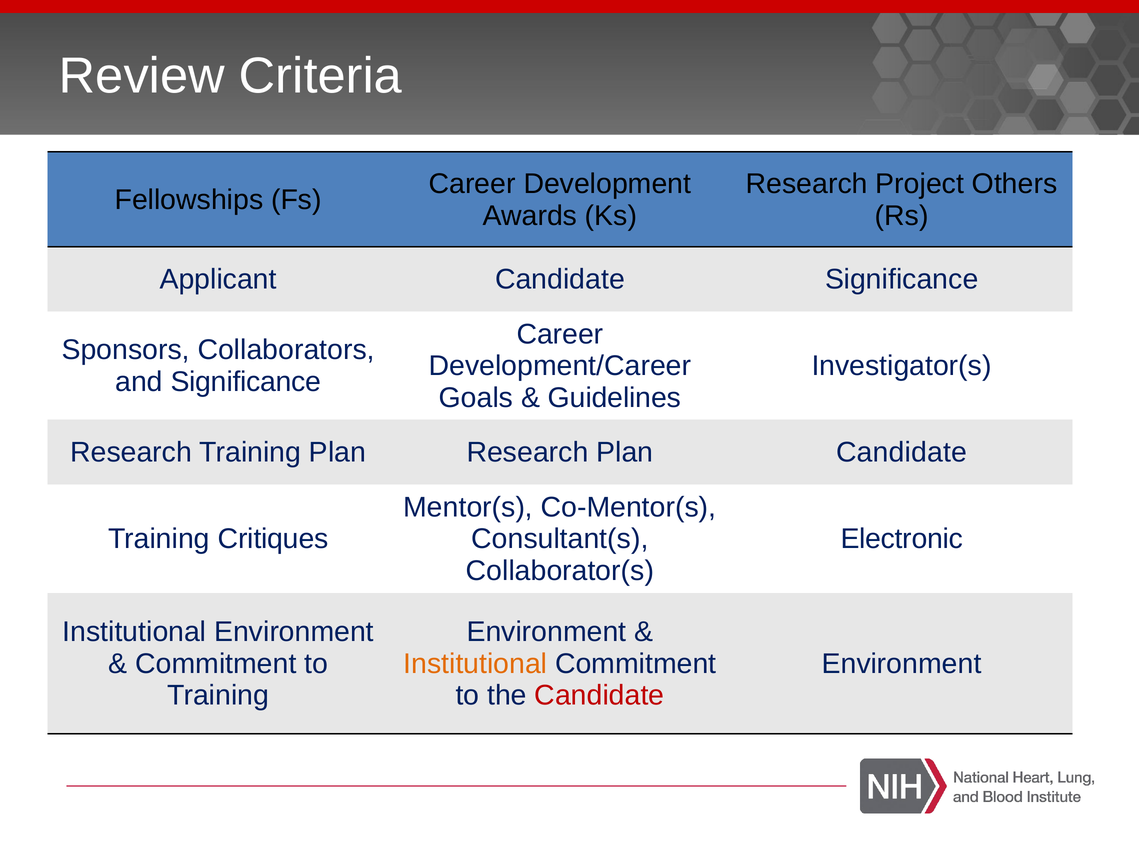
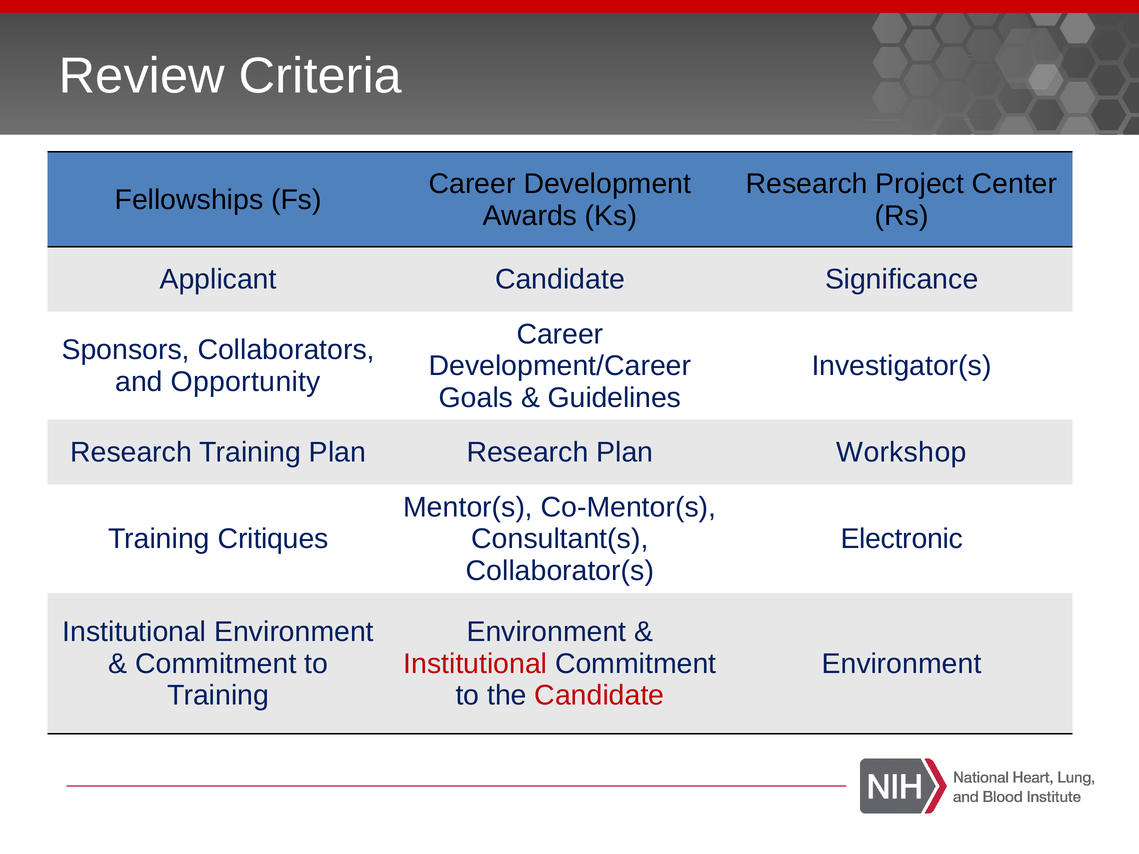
Others: Others -> Center (1015, 184)
and Significance: Significance -> Opportunity (246, 382)
Plan Candidate: Candidate -> Workshop (901, 453)
Institutional colour: orange -> red (475, 664)
